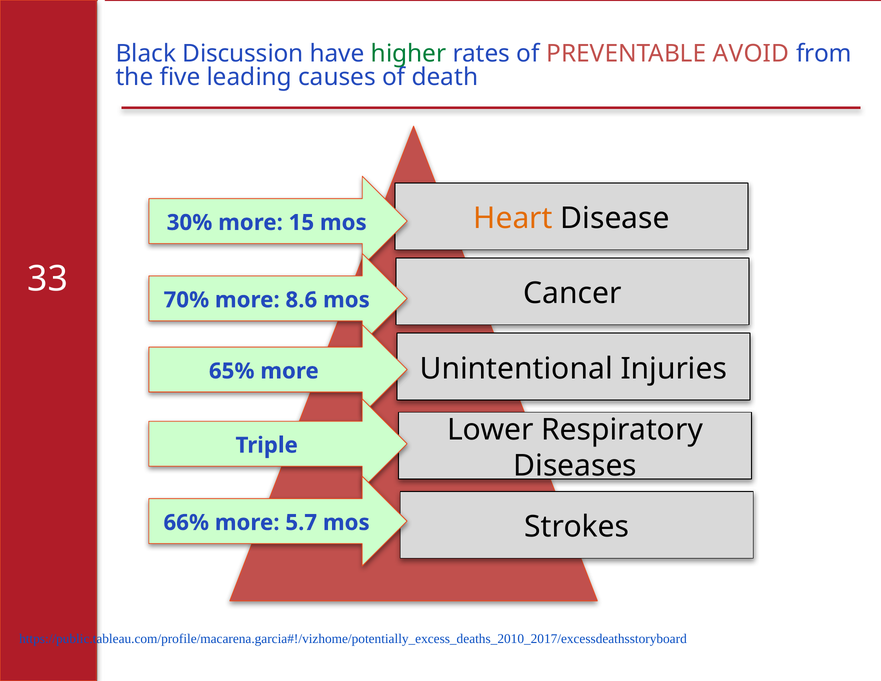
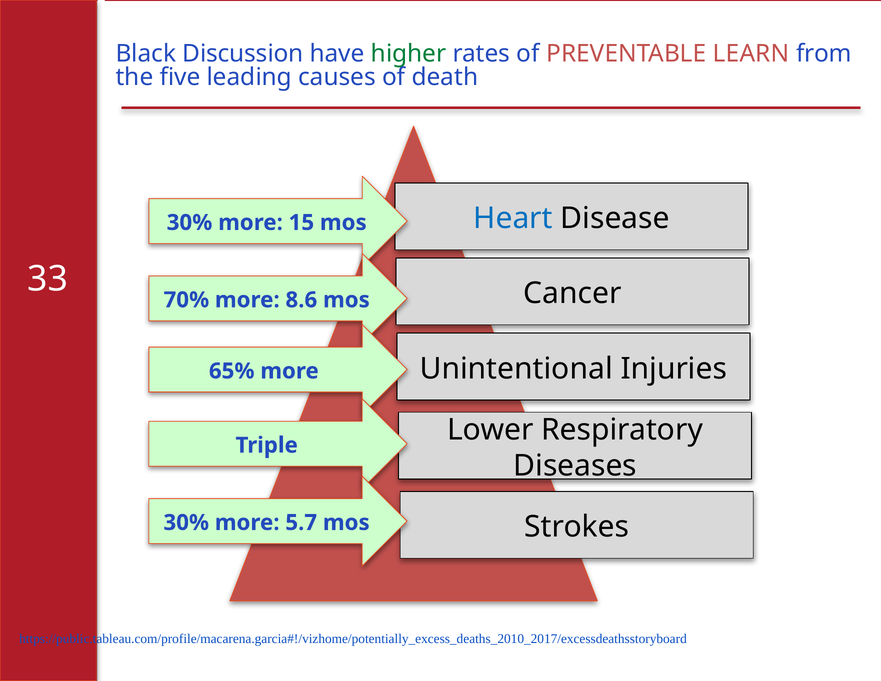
AVOID: AVOID -> LEARN (751, 54)
Heart colour: orange -> blue (513, 218)
66%: 66% -> 30% (186, 522)
